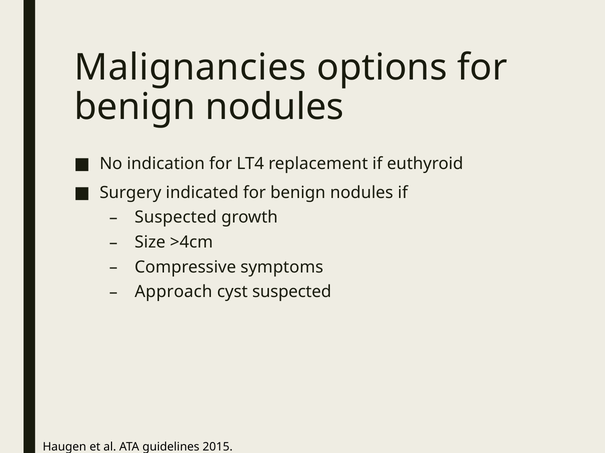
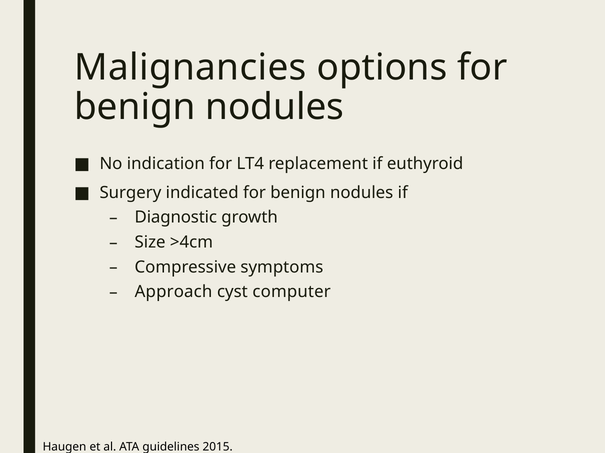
Suspected: Suspected -> Diagnostic (176, 218)
cyst suspected: suspected -> computer (292, 292)
